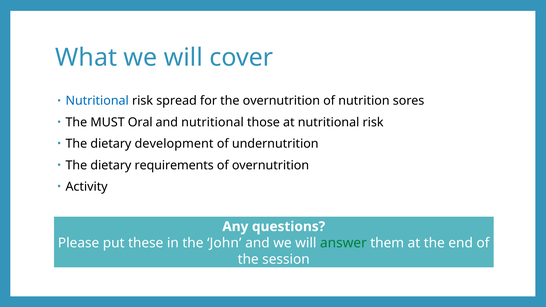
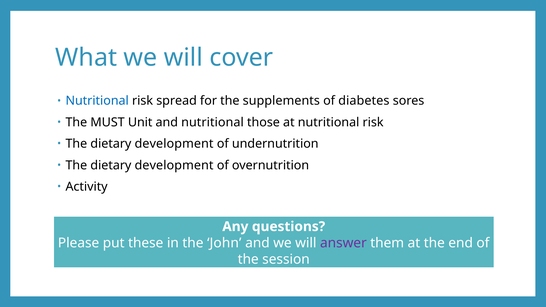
the overnutrition: overnutrition -> supplements (281, 101)
nutrition: nutrition -> diabetes (364, 101)
Oral: Oral -> Unit (140, 122)
requirements: requirements -> development (174, 165)
answer colour: green -> purple (343, 243)
